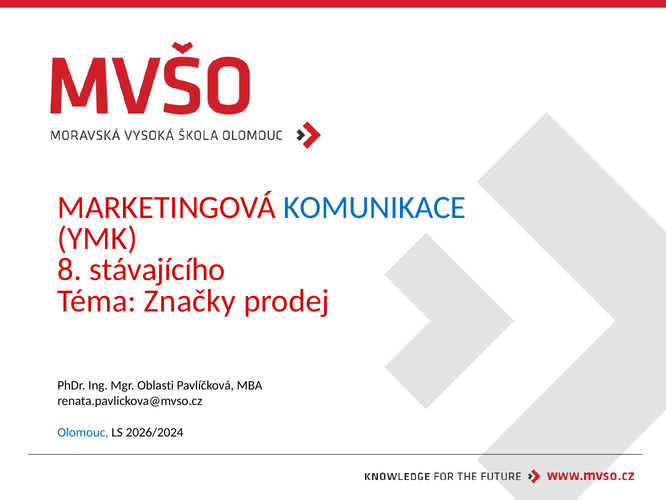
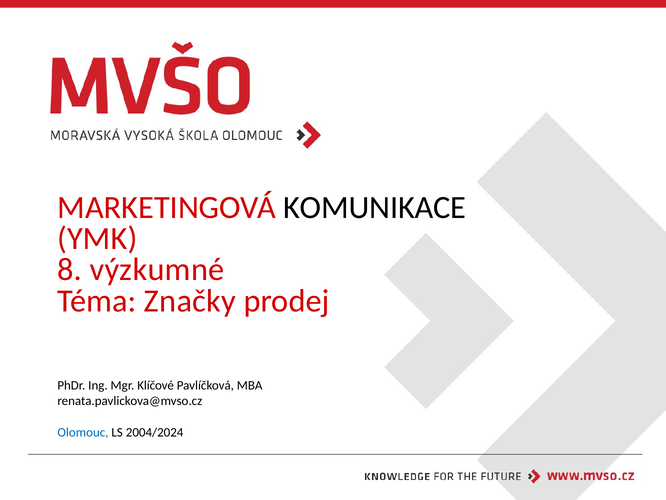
KOMUNIKACE colour: blue -> black (375, 207)
stávajícího: stávajícího -> výzkumné (157, 270)
Oblasti: Oblasti -> Klíčové (156, 385)
2026/2024: 2026/2024 -> 2004/2024 (155, 432)
